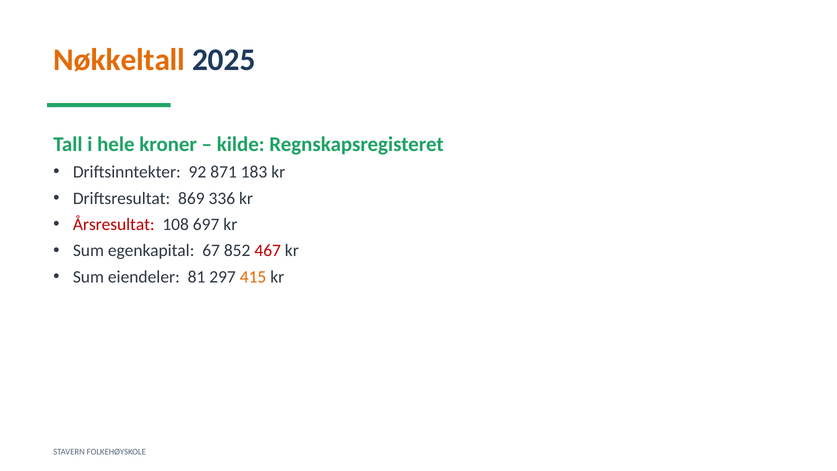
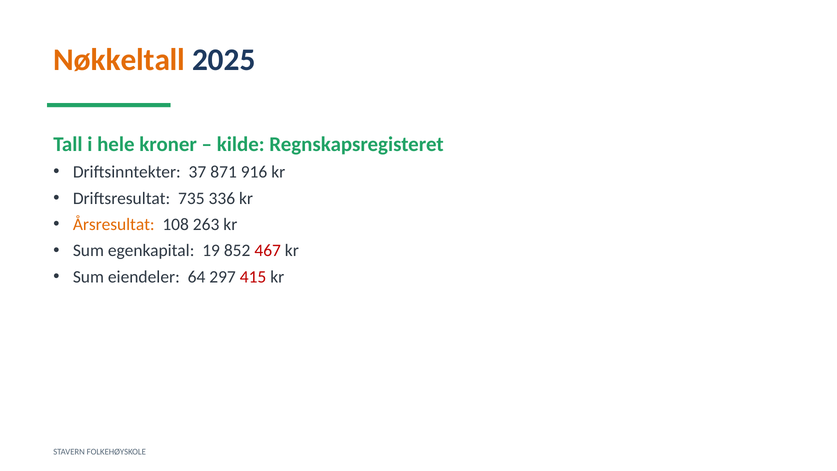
92: 92 -> 37 (197, 172)
183: 183 -> 916 (254, 172)
869: 869 -> 735 (191, 198)
Årsresultat colour: red -> orange (114, 224)
697: 697 -> 263 (206, 224)
67: 67 -> 19 (211, 251)
81: 81 -> 64 (197, 277)
415 colour: orange -> red (253, 277)
